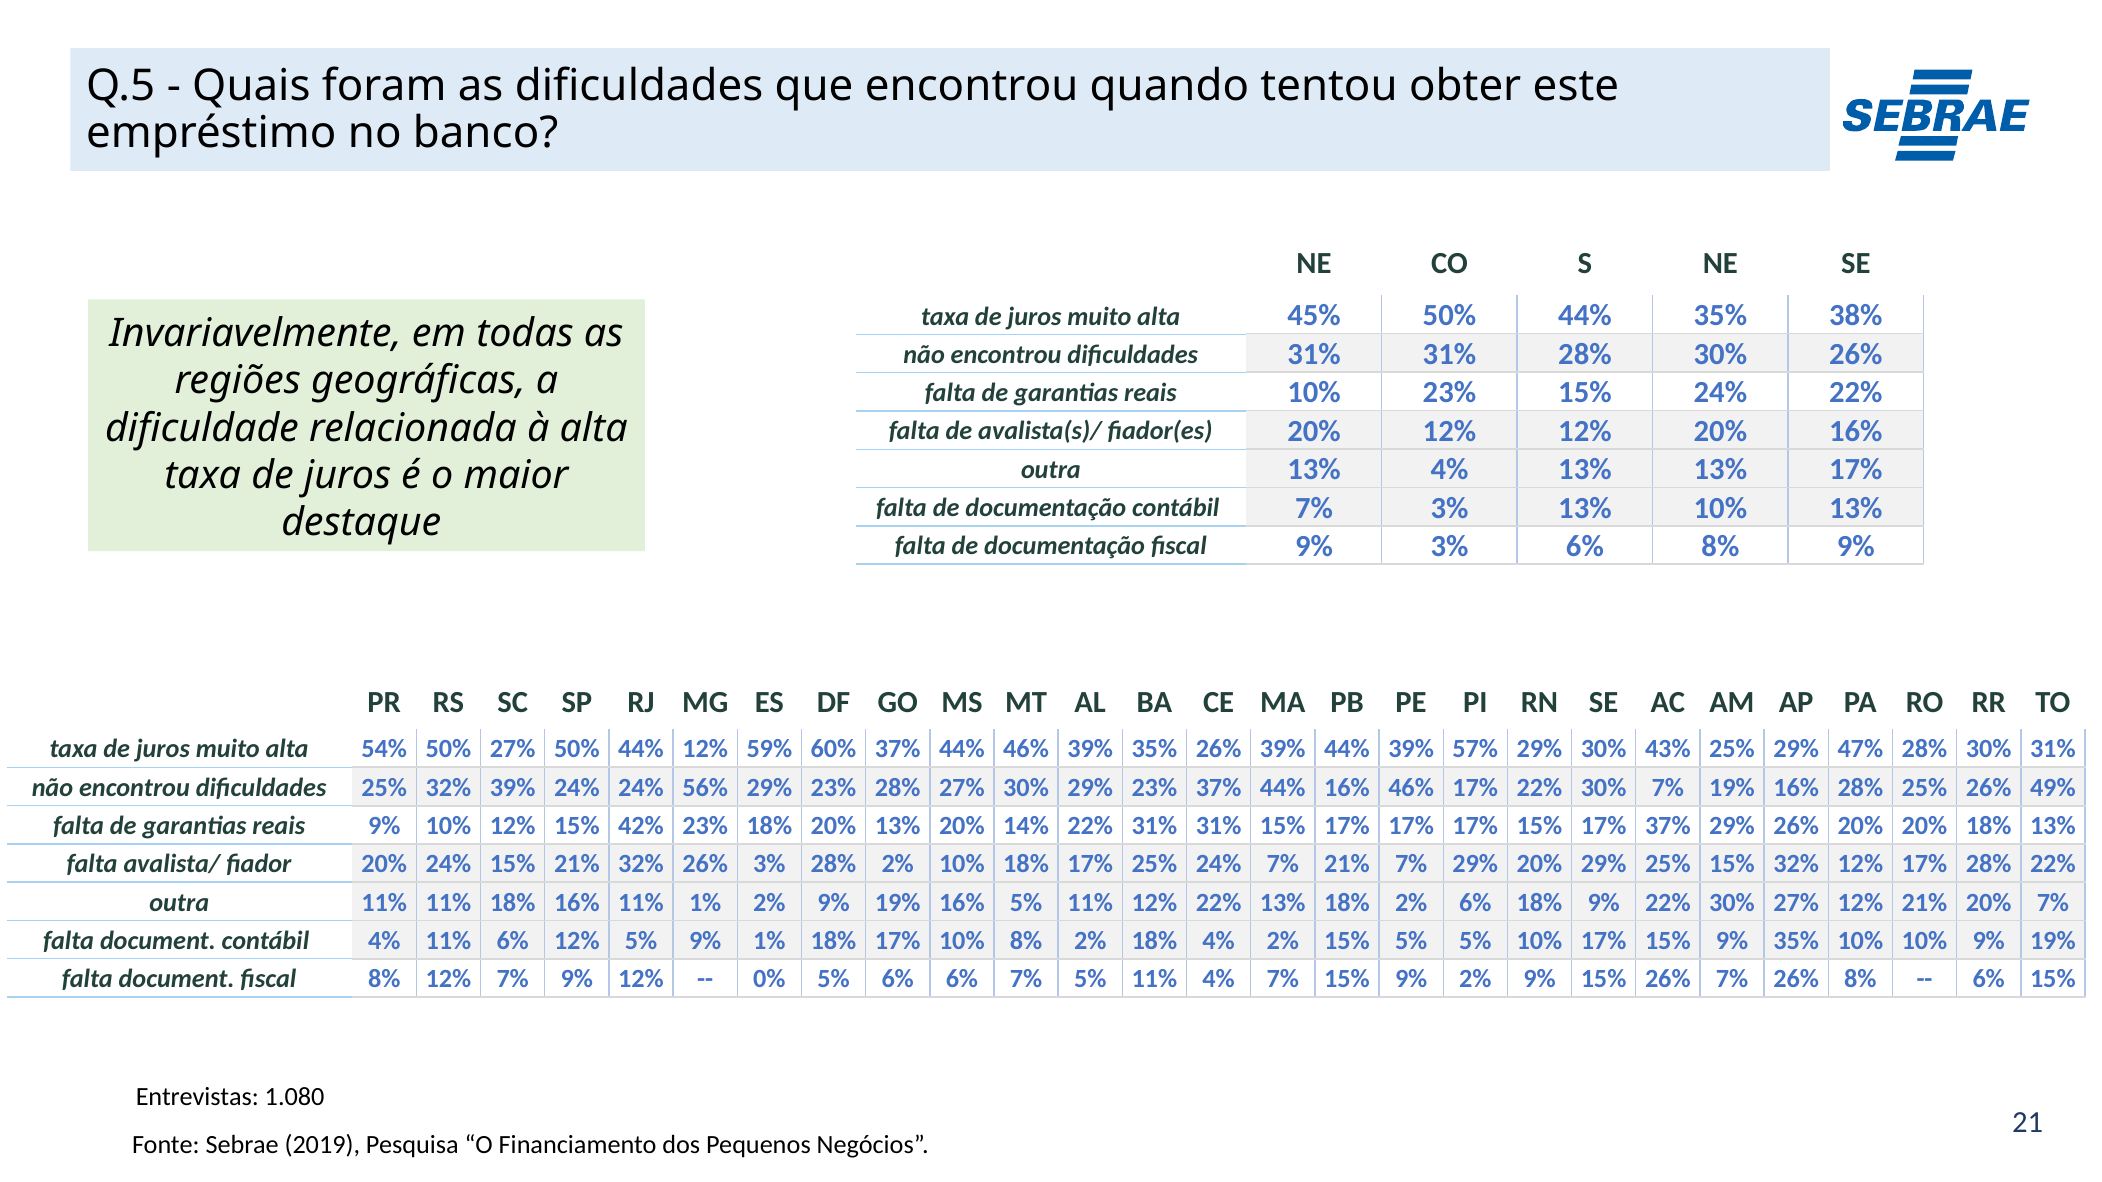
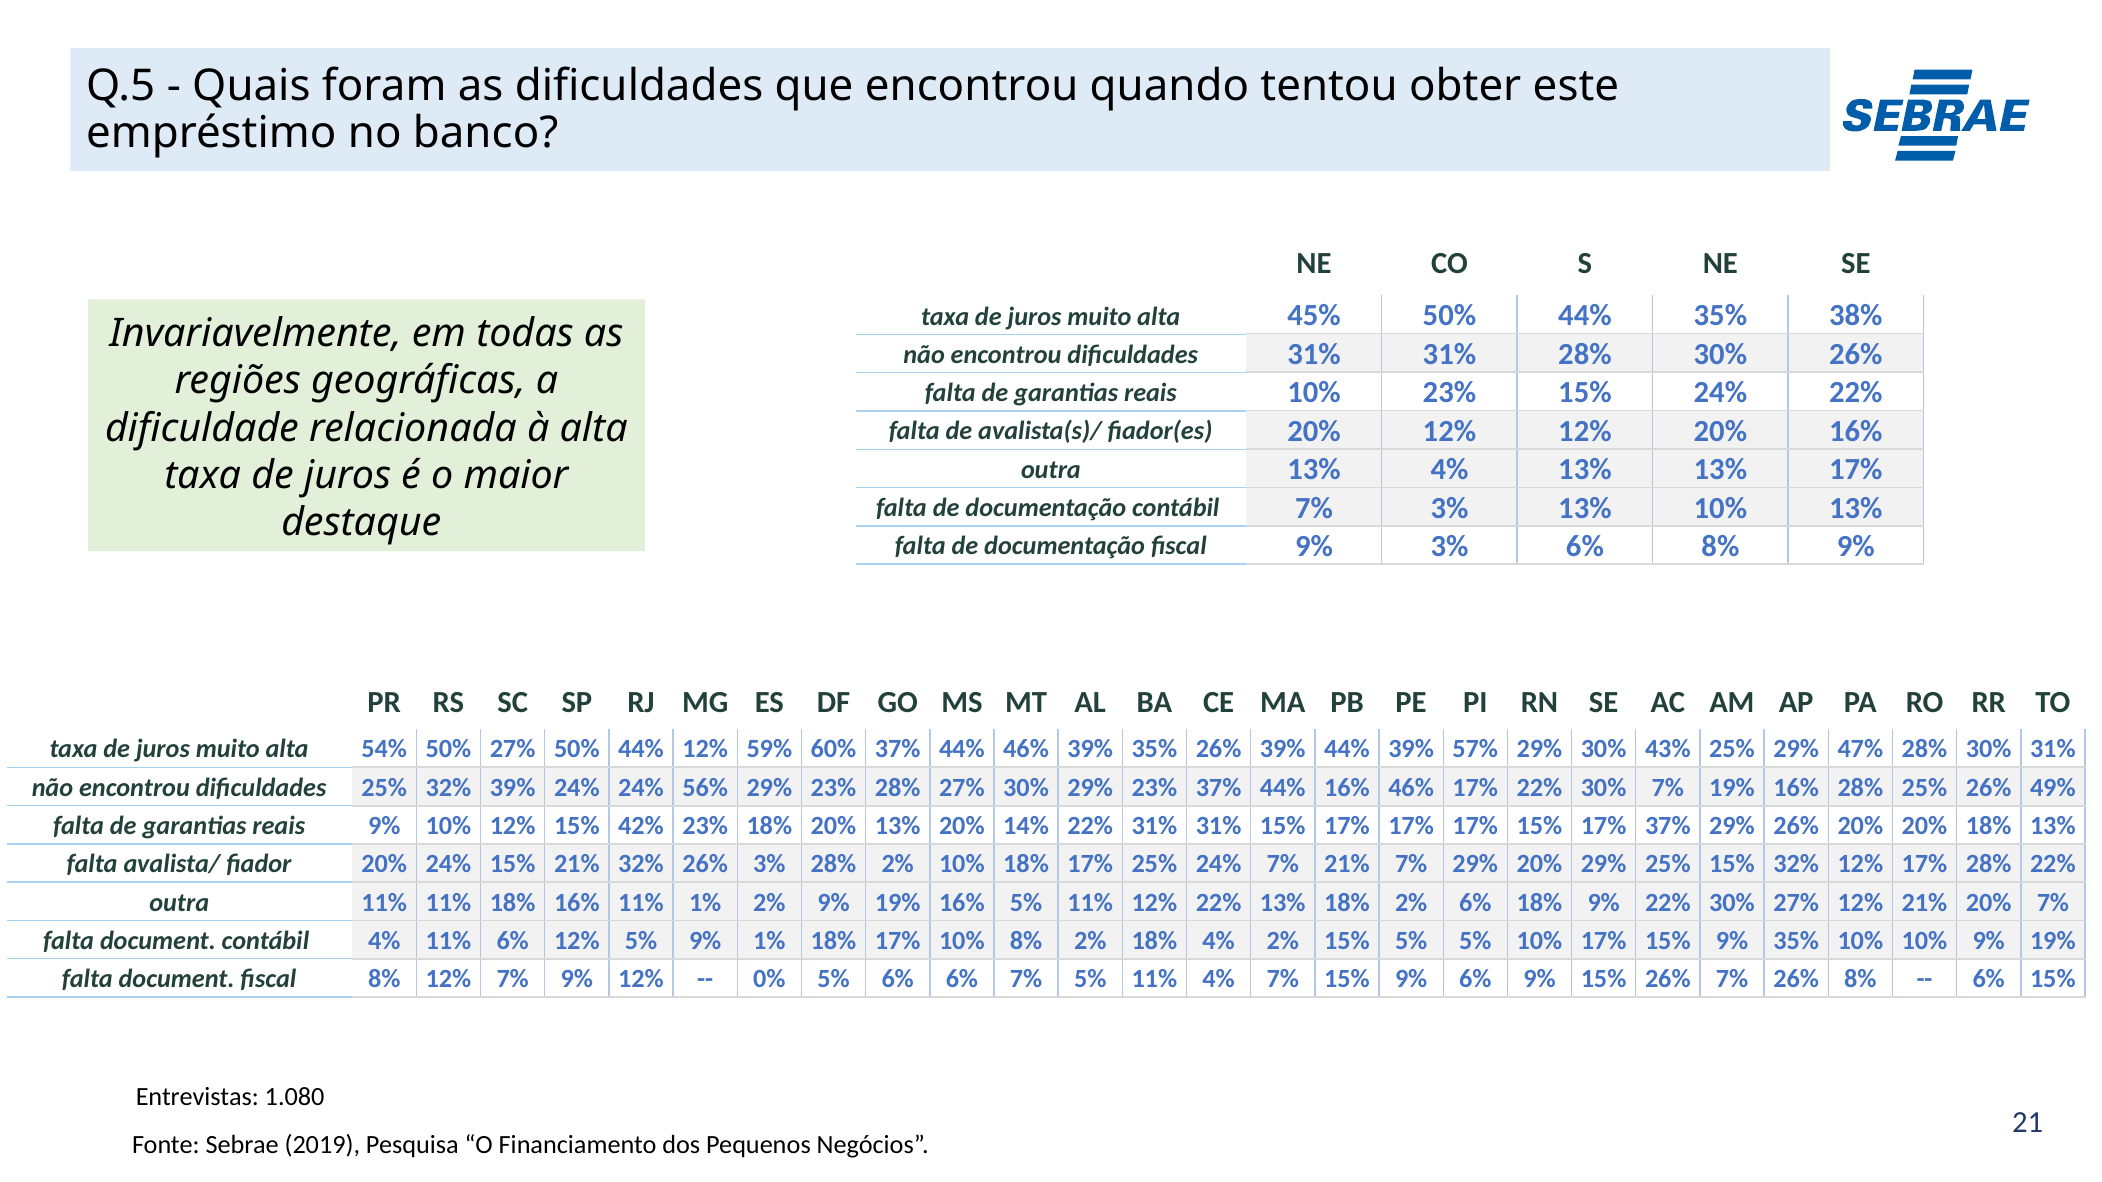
9% 2%: 2% -> 6% (1475, 979)
